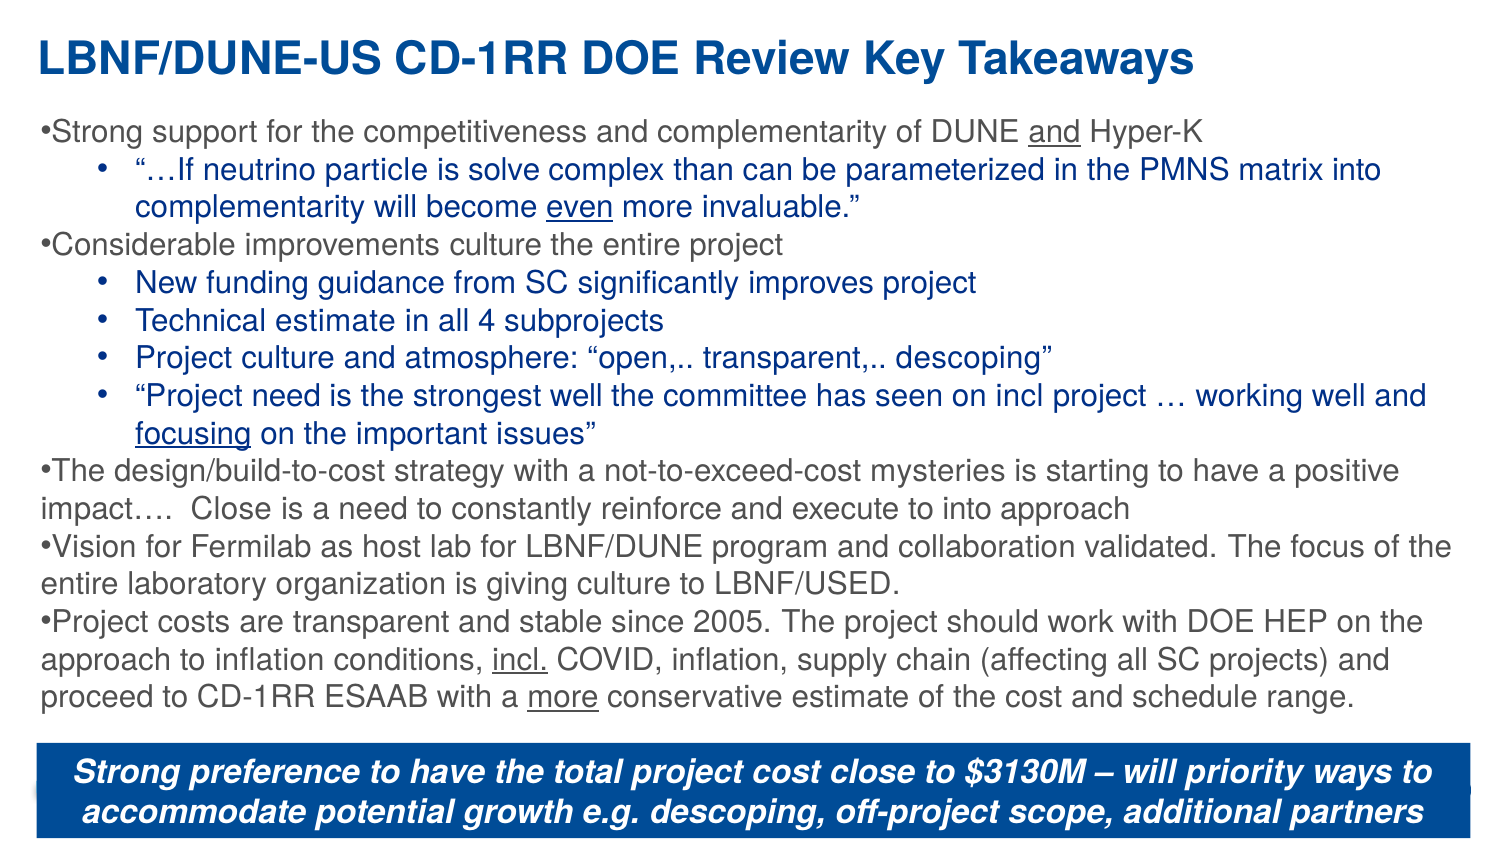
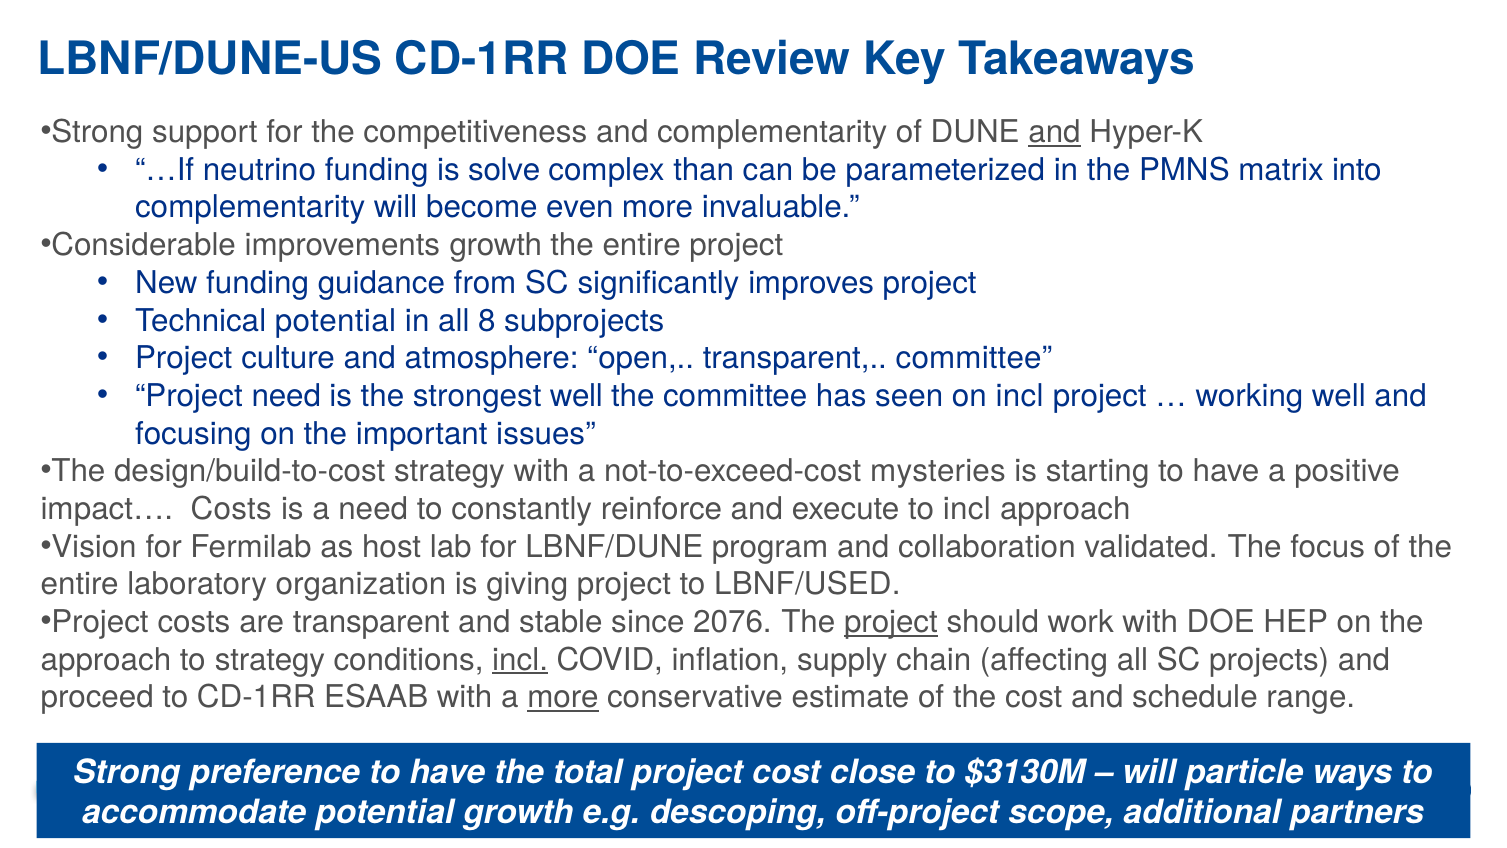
neutrino particle: particle -> funding (377, 170)
even underline: present -> none (580, 208)
improvements culture: culture -> growth (496, 245)
Technical estimate: estimate -> potential (335, 321)
4: 4 -> 8 (487, 321)
transparent descoping: descoping -> committee (974, 358)
focusing underline: present -> none (193, 434)
impact… Close: Close -> Costs (231, 509)
to into: into -> incl (967, 509)
giving culture: culture -> project (624, 584)
2005: 2005 -> 2076 (732, 622)
project underline: none -> present (891, 622)
to inflation: inflation -> strategy (270, 660)
priority: priority -> particle (1244, 772)
